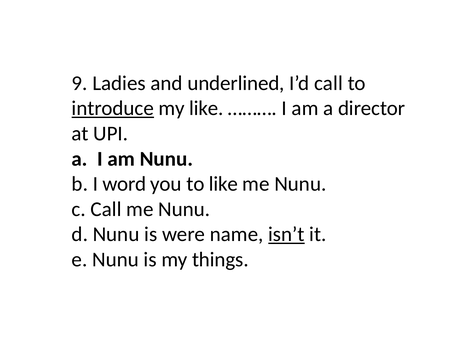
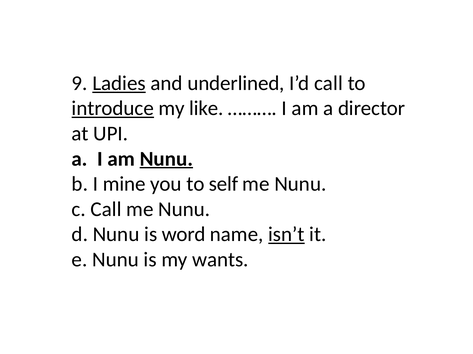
Ladies underline: none -> present (119, 83)
Nunu underline: none -> present (166, 159)
word: word -> mine (124, 184)
to like: like -> self (223, 184)
were: were -> word (184, 235)
things: things -> wants (220, 260)
